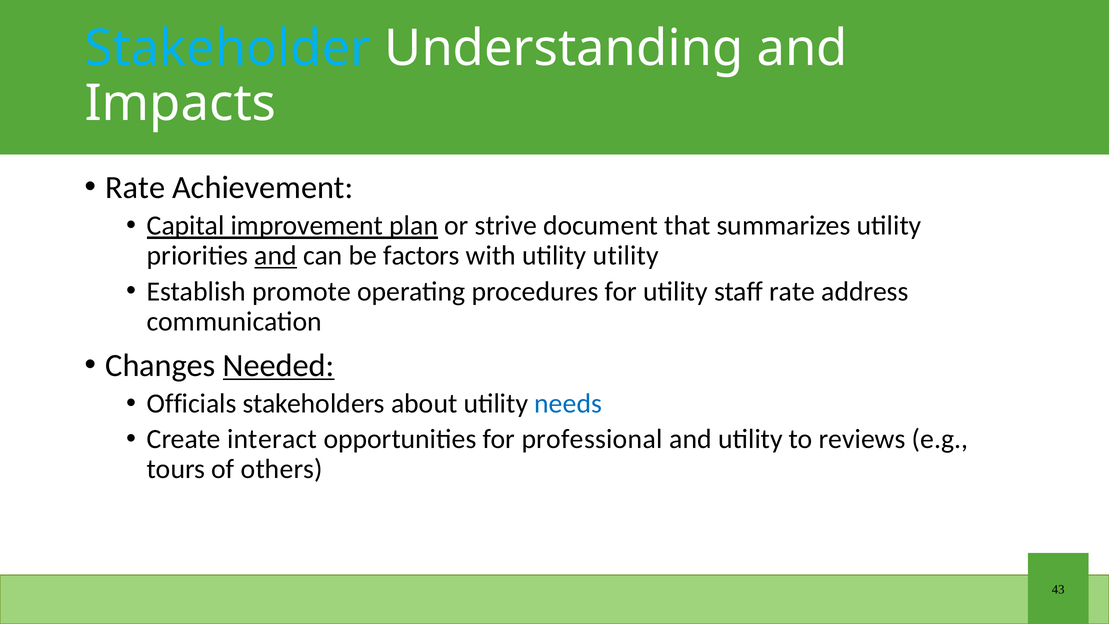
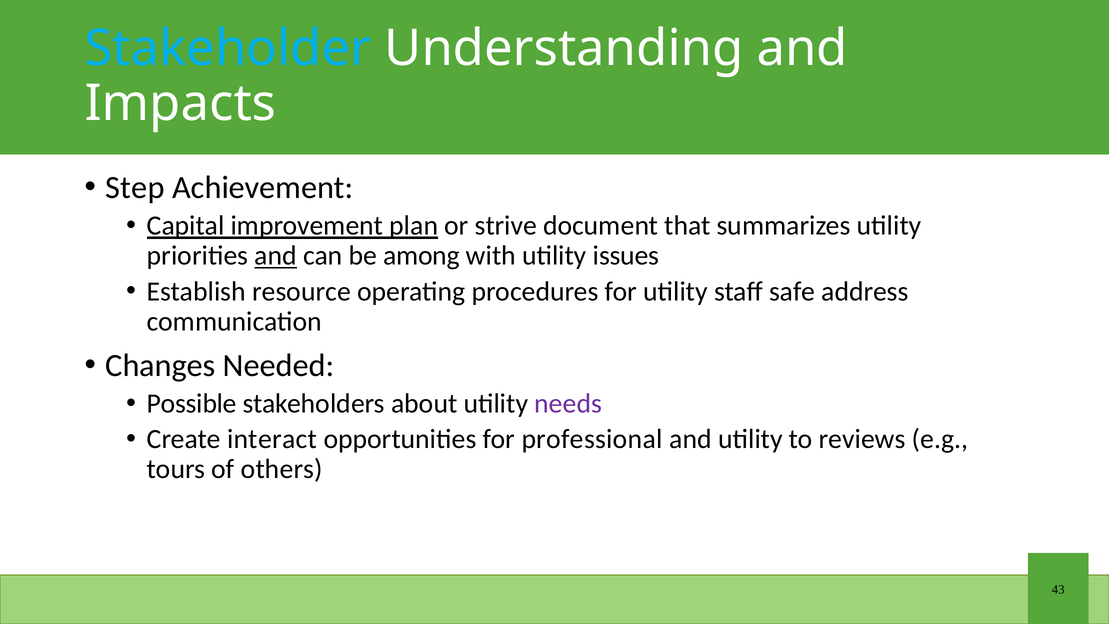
Rate: Rate -> Step (135, 188)
factors: factors -> among (422, 256)
utility utility: utility -> issues (626, 256)
promote: promote -> resource (301, 291)
staff rate: rate -> safe (792, 291)
Needed underline: present -> none (279, 365)
Officials: Officials -> Possible (192, 403)
needs colour: blue -> purple (568, 403)
